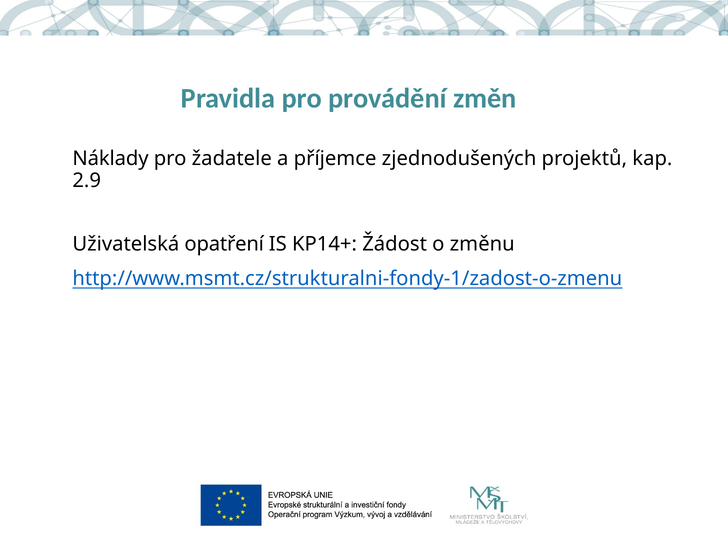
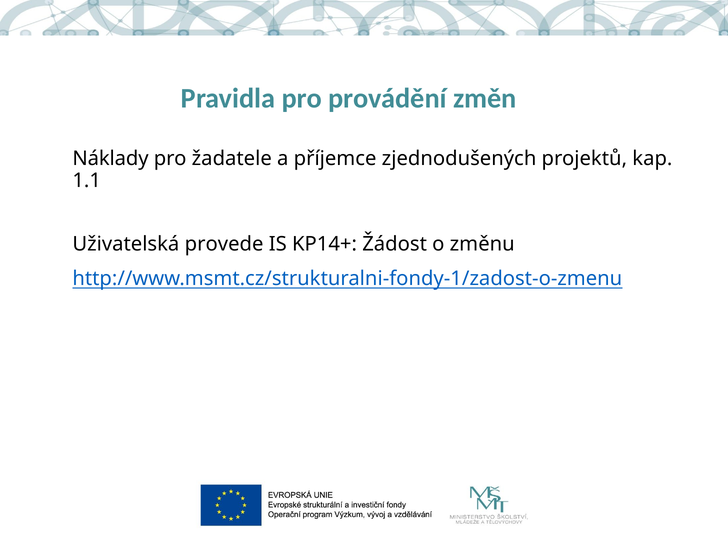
2.9: 2.9 -> 1.1 (87, 180)
opatření: opatření -> provede (224, 244)
